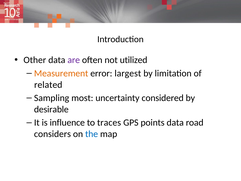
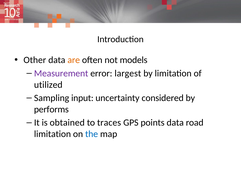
are colour: purple -> orange (74, 60)
utilized: utilized -> models (134, 60)
Measurement colour: orange -> purple (61, 73)
related: related -> utilized (48, 85)
most: most -> input (82, 98)
desirable: desirable -> performs (51, 109)
influence: influence -> obtained (67, 122)
considers: considers -> limitation (52, 134)
